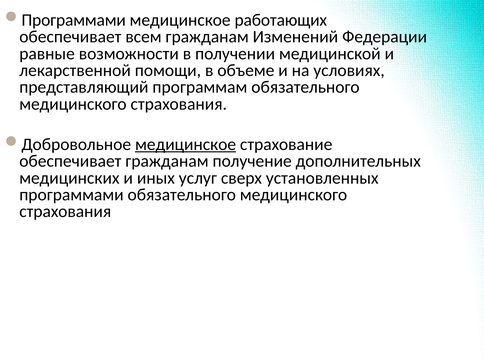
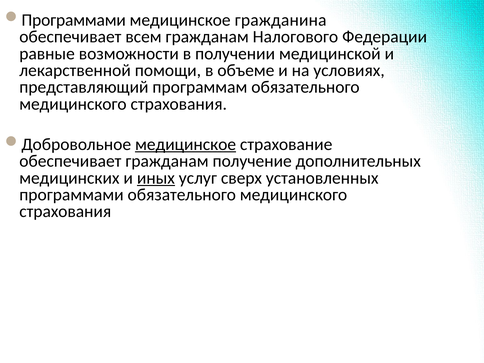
работающих: работающих -> гражданина (281, 20)
Изменений: Изменений -> Налогового (295, 37)
иных underline: none -> present (156, 178)
